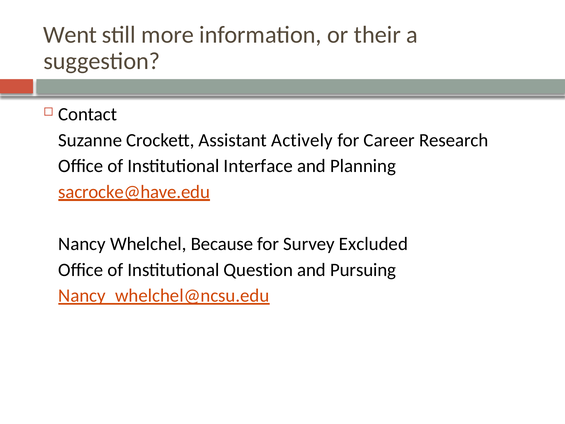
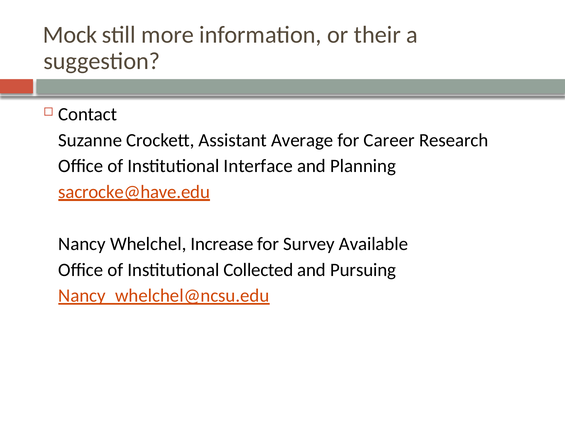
Went: Went -> Mock (70, 35)
Actively: Actively -> Average (302, 140)
Because: Because -> Increase (222, 244)
Excluded: Excluded -> Available (373, 244)
Question: Question -> Collected (258, 270)
